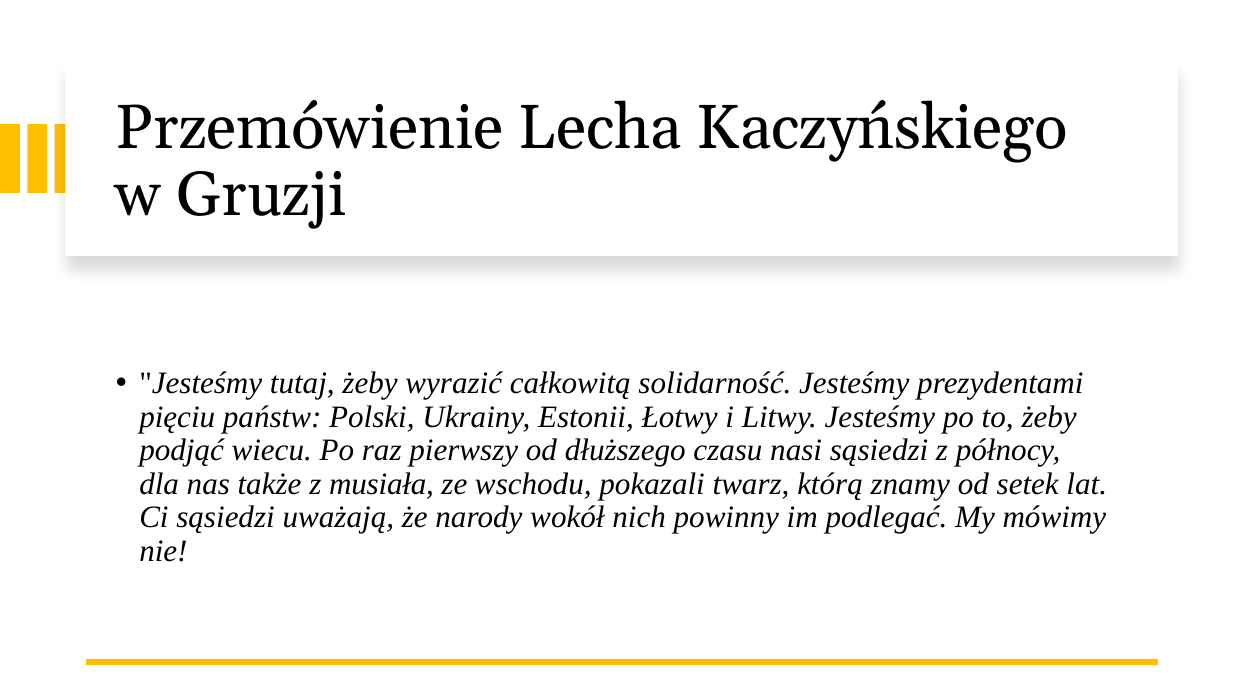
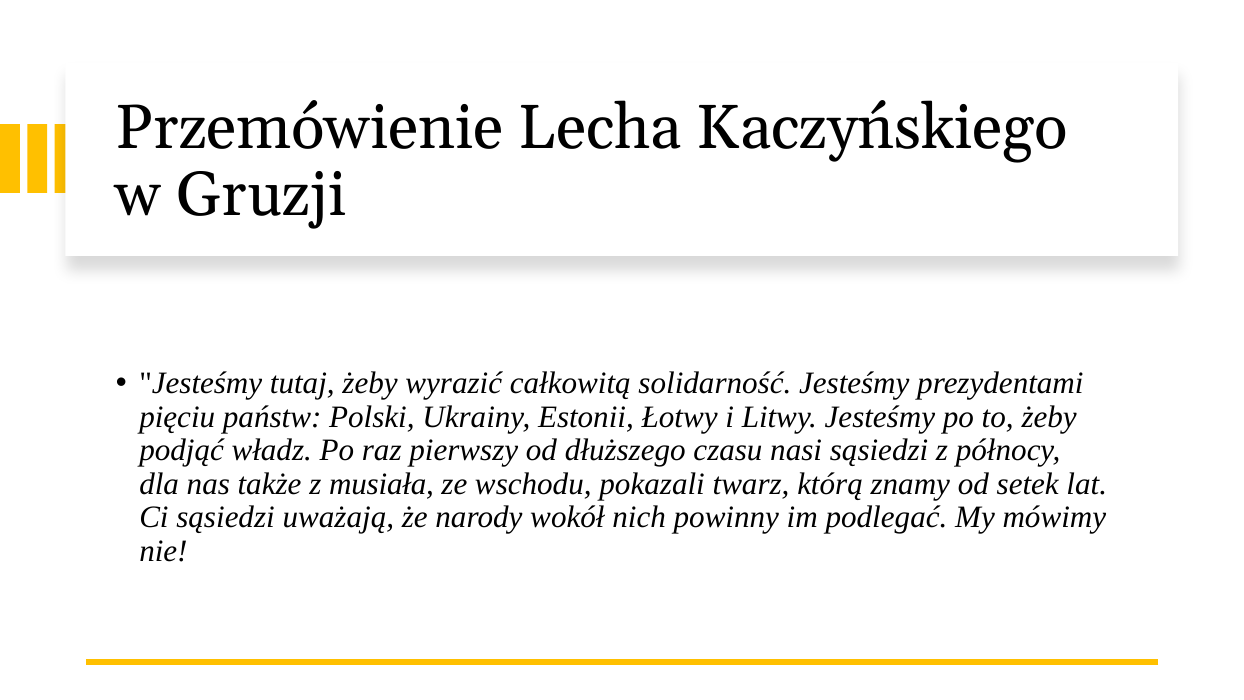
wiecu: wiecu -> władz (272, 450)
